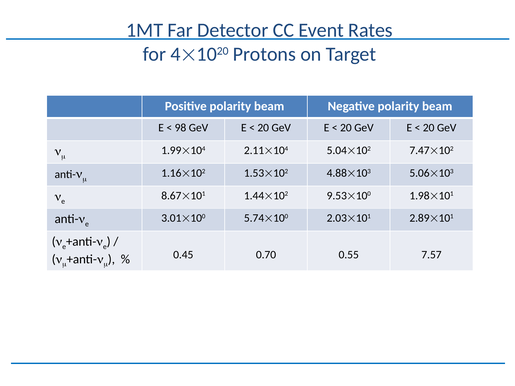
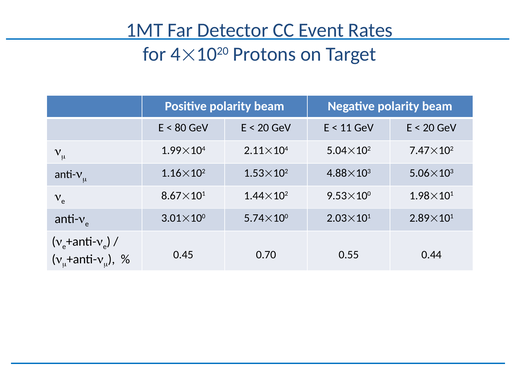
98: 98 -> 80 (180, 128)
20: 20 -> 11 (346, 128)
7.57: 7.57 -> 0.44 (431, 255)
